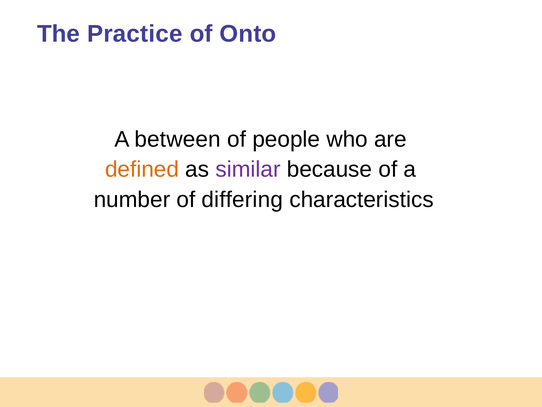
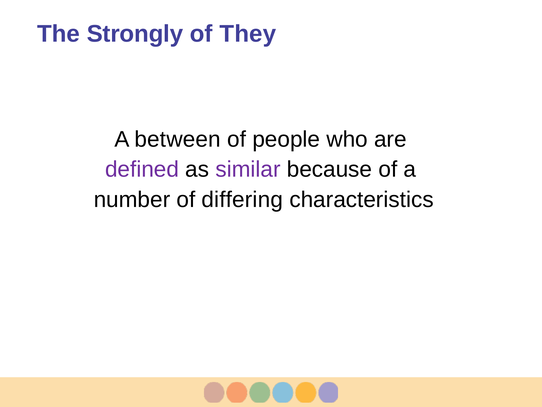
Practice: Practice -> Strongly (135, 34)
Onto: Onto -> They (248, 34)
defined colour: orange -> purple (142, 169)
